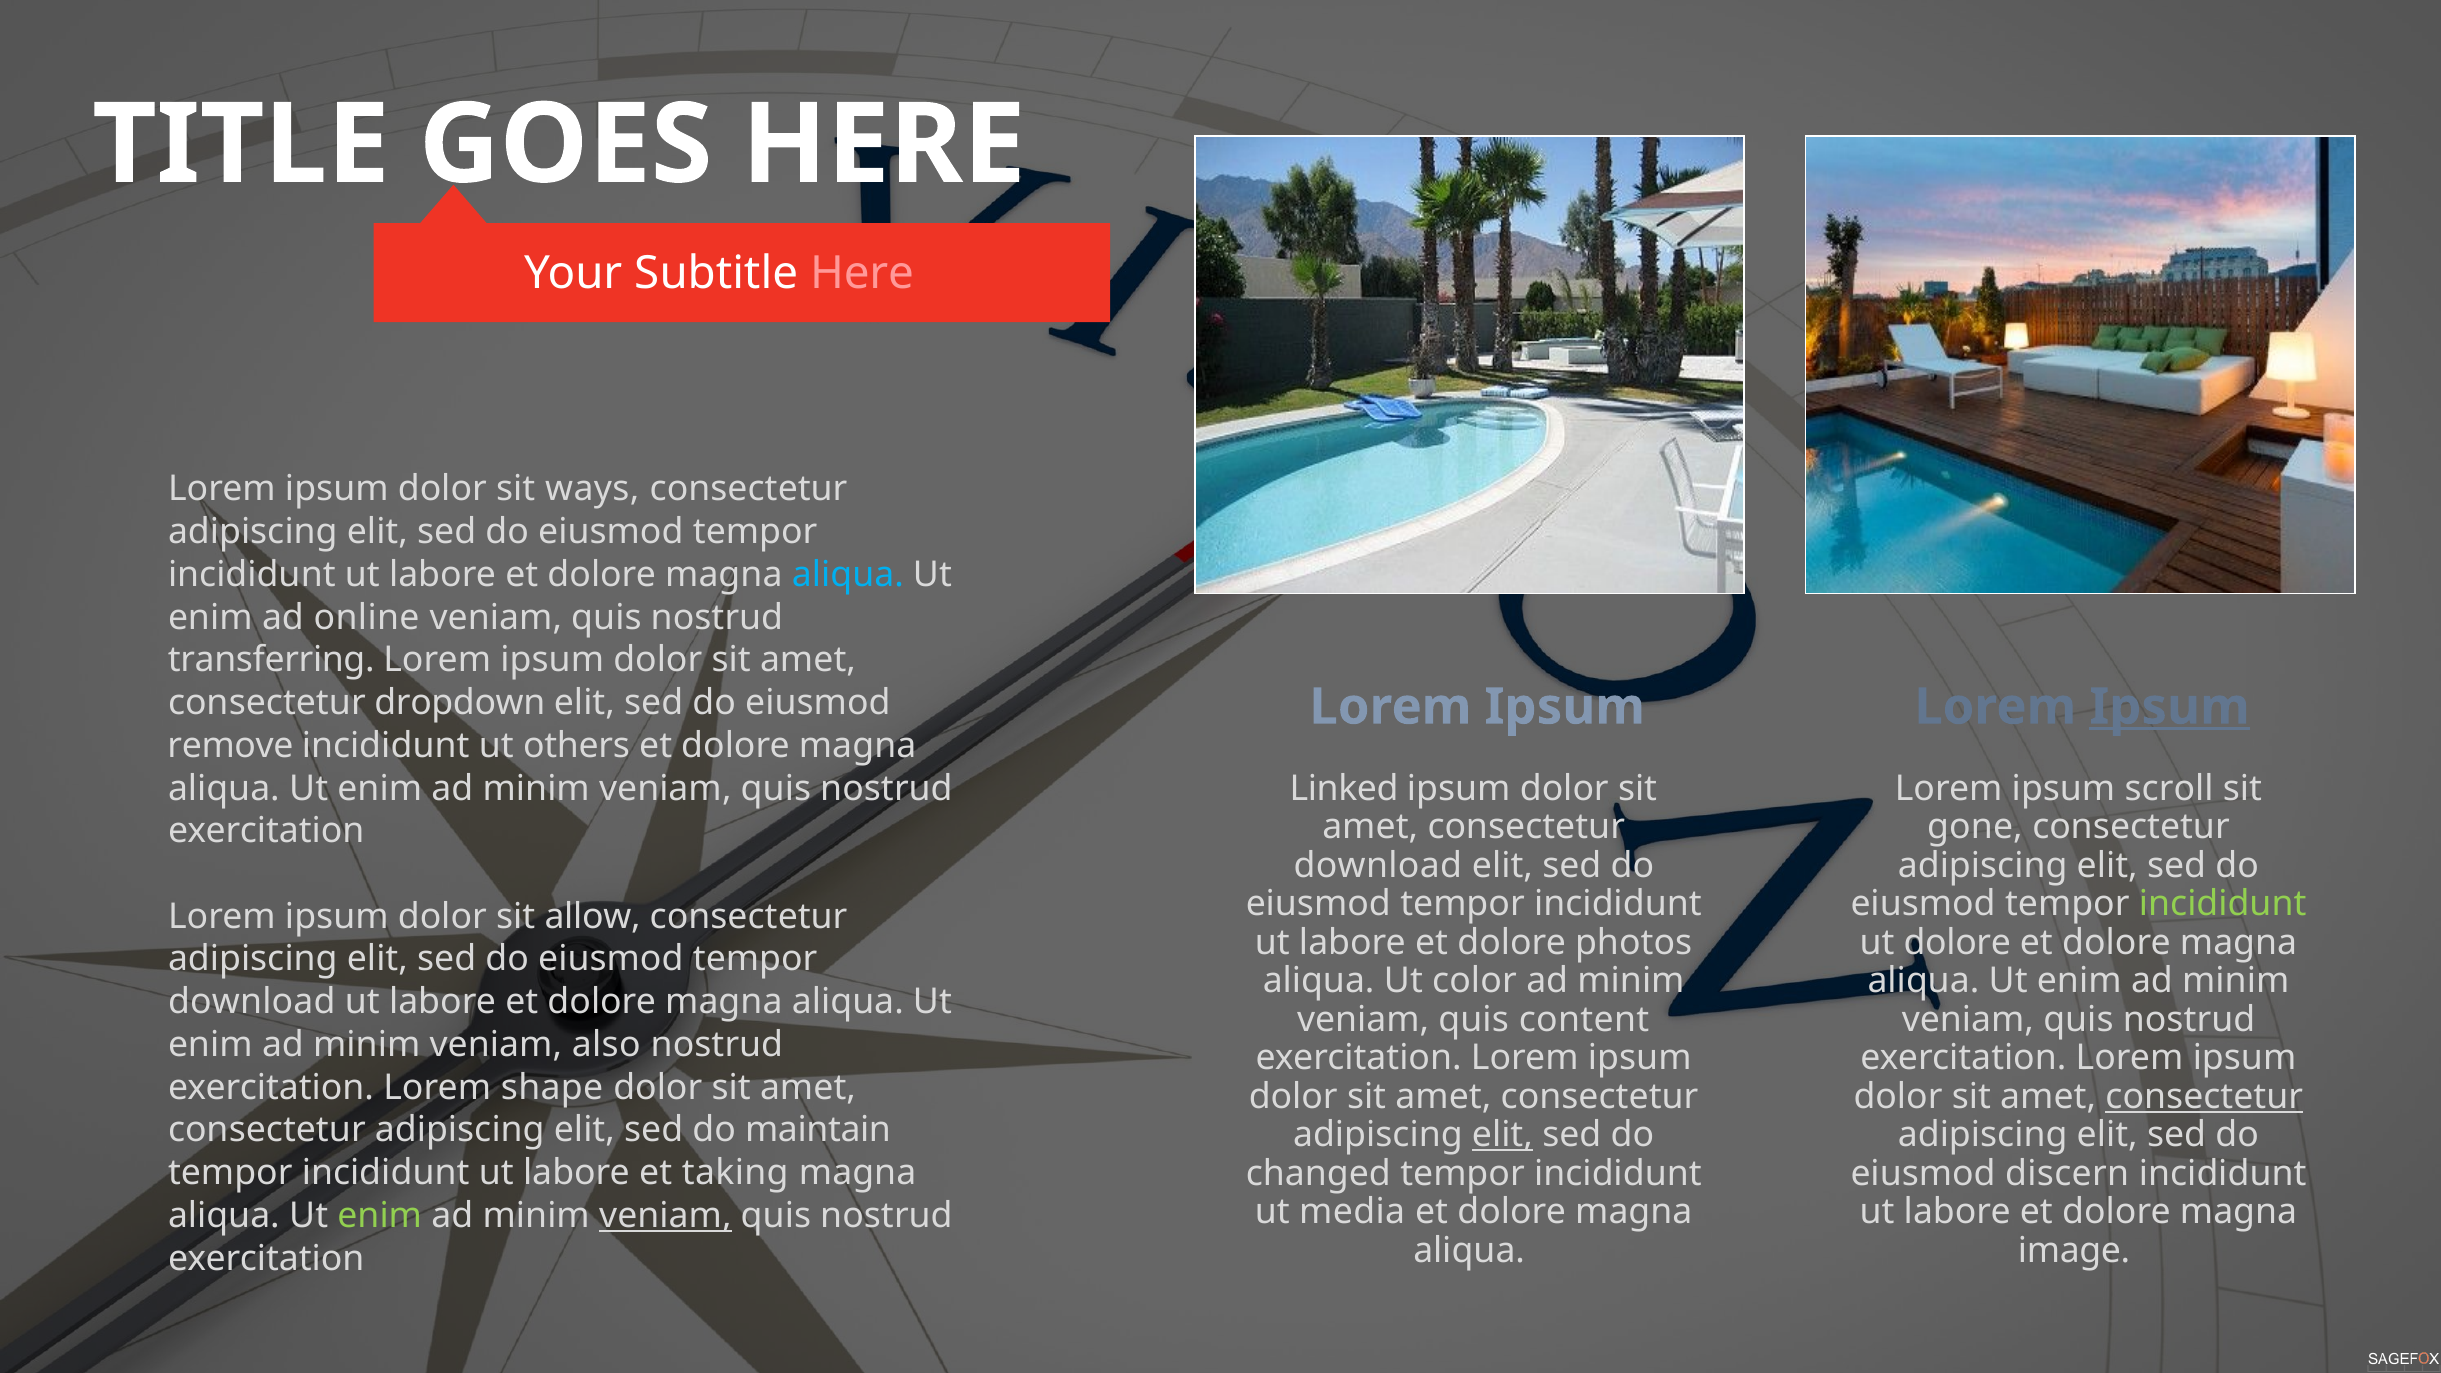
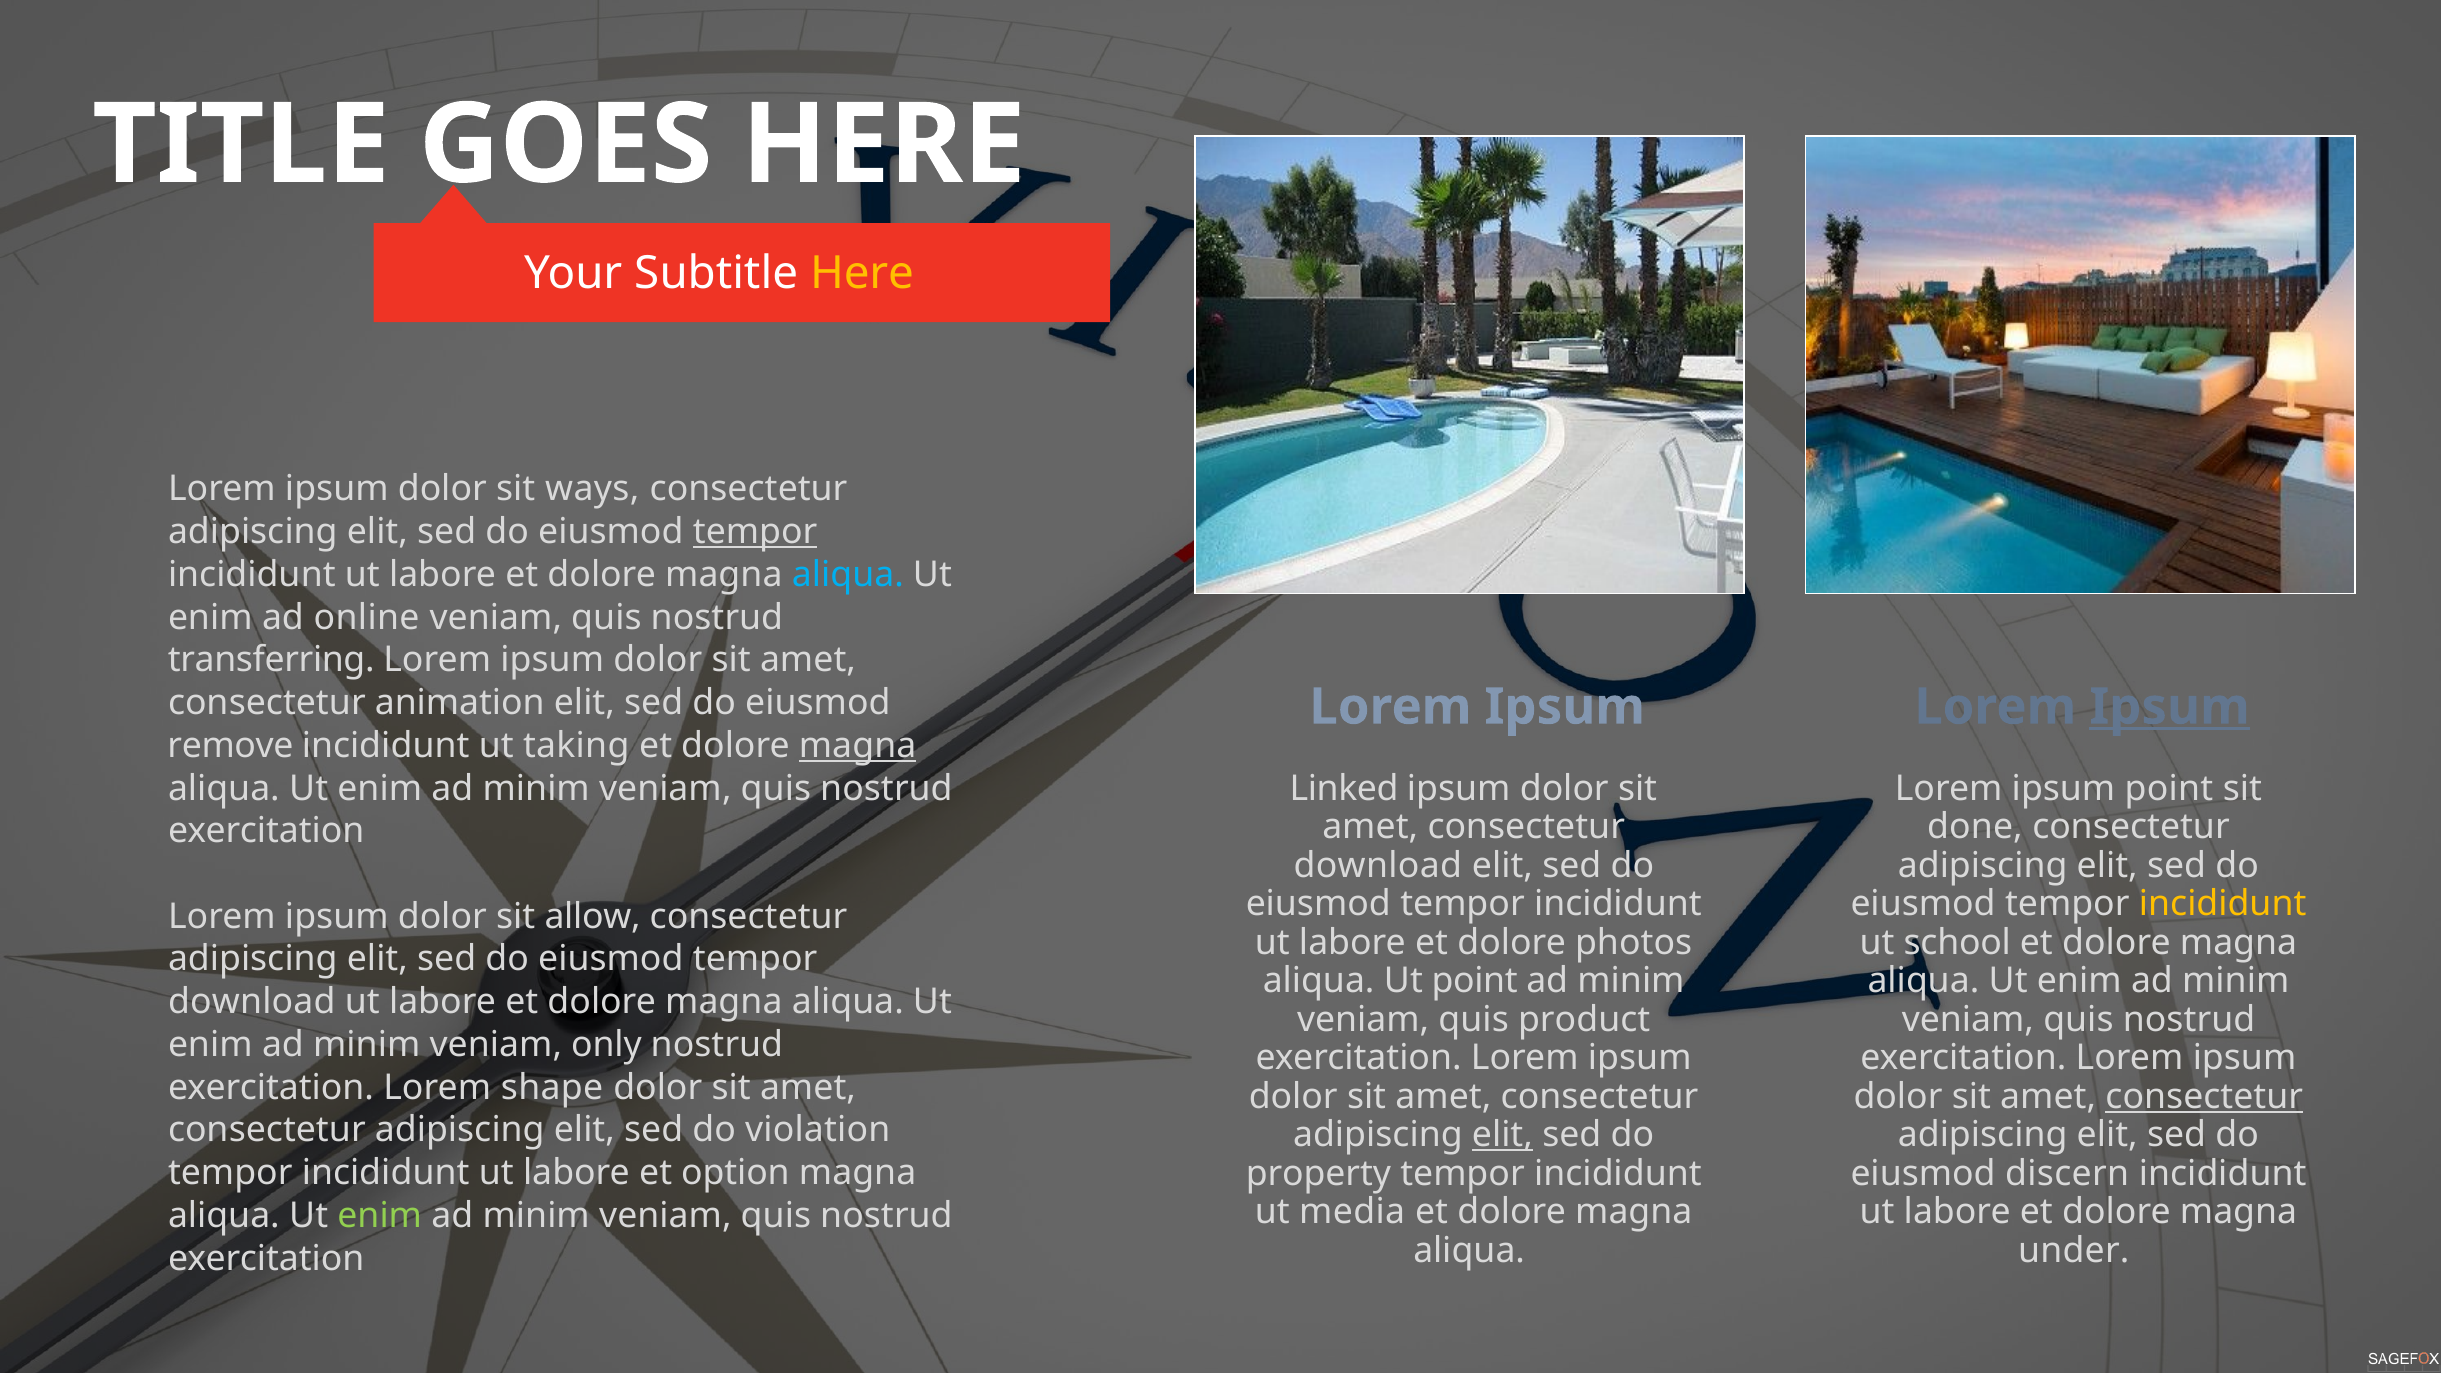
Here colour: pink -> yellow (862, 273)
tempor underline: none -> present (755, 532)
dropdown: dropdown -> animation (460, 703)
others: others -> taking (576, 746)
magna underline: none -> present (858, 746)
ipsum scroll: scroll -> point (2169, 788)
gone: gone -> done (1975, 827)
incididunt colour: light green -> yellow (2223, 904)
ut dolore: dolore -> school (1957, 942)
Ut color: color -> point (1475, 981)
content: content -> product (1584, 1019)
also: also -> only (606, 1045)
maintain: maintain -> violation (818, 1130)
taking: taking -> option (735, 1173)
changed: changed -> property (1318, 1173)
veniam underline: present -> none (665, 1216)
image: image -> under (2074, 1250)
